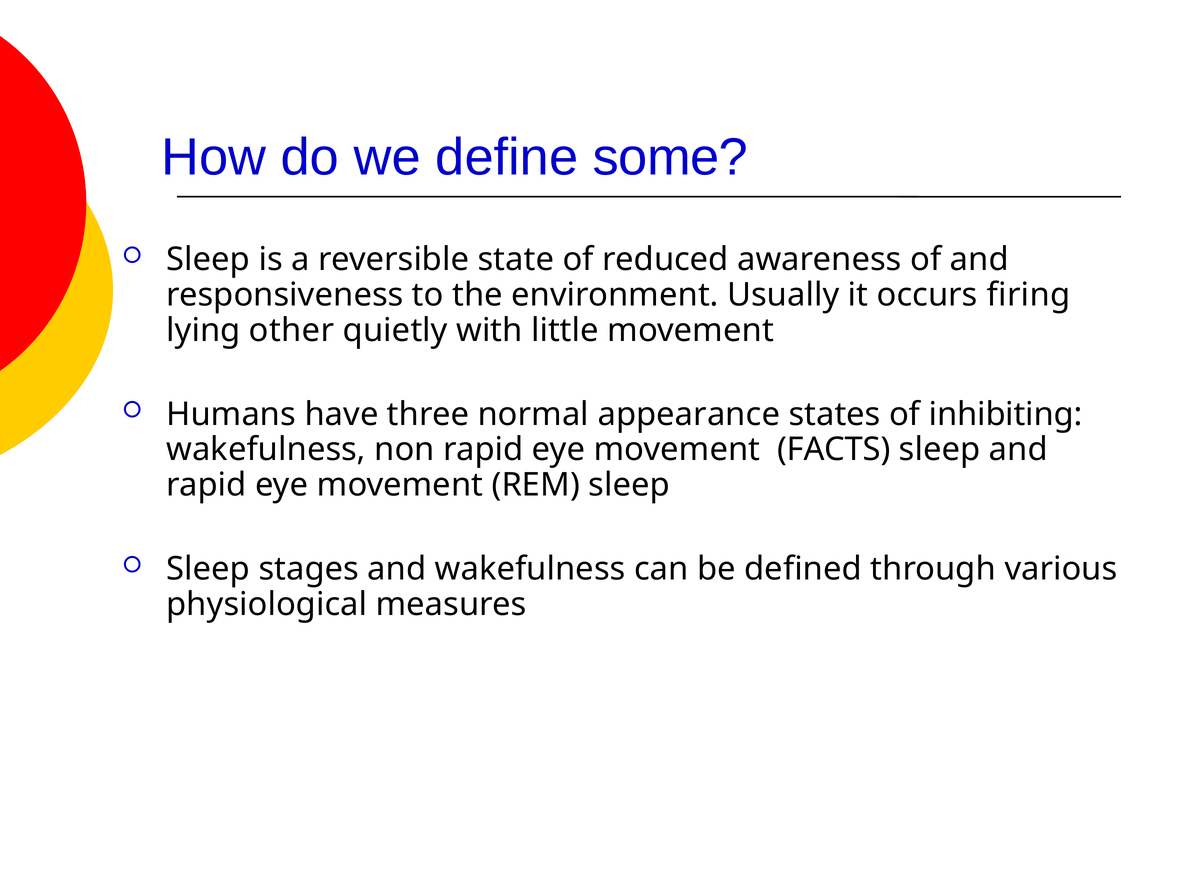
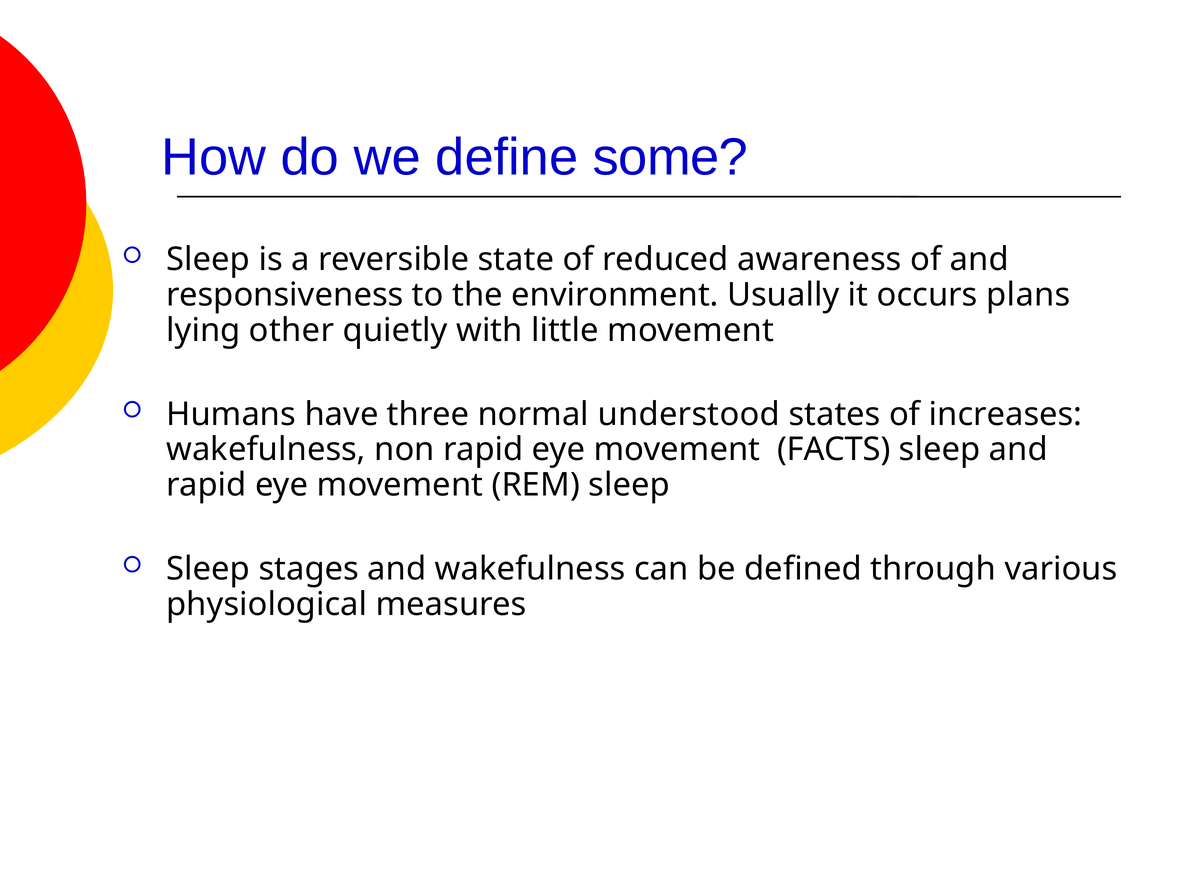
firing: firing -> plans (1029, 295)
appearance: appearance -> understood (689, 414)
inhibiting: inhibiting -> increases (1006, 414)
